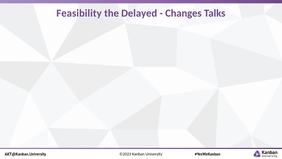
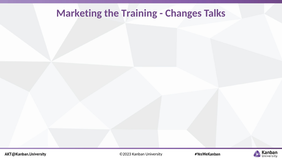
Feasibility: Feasibility -> Marketing (79, 13)
Delayed: Delayed -> Training (139, 13)
